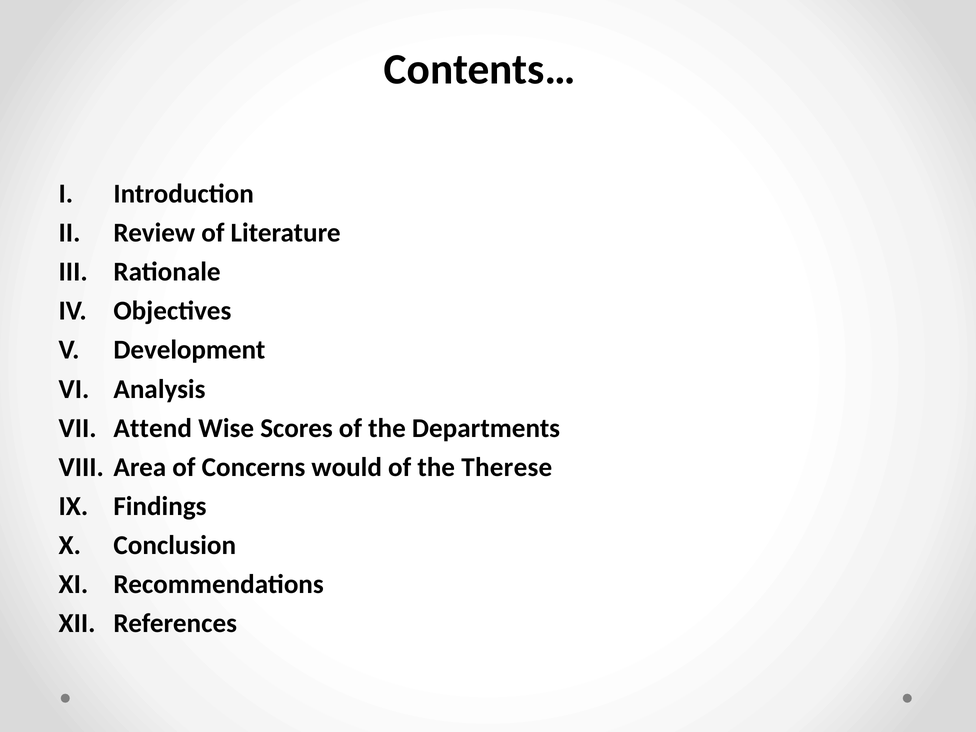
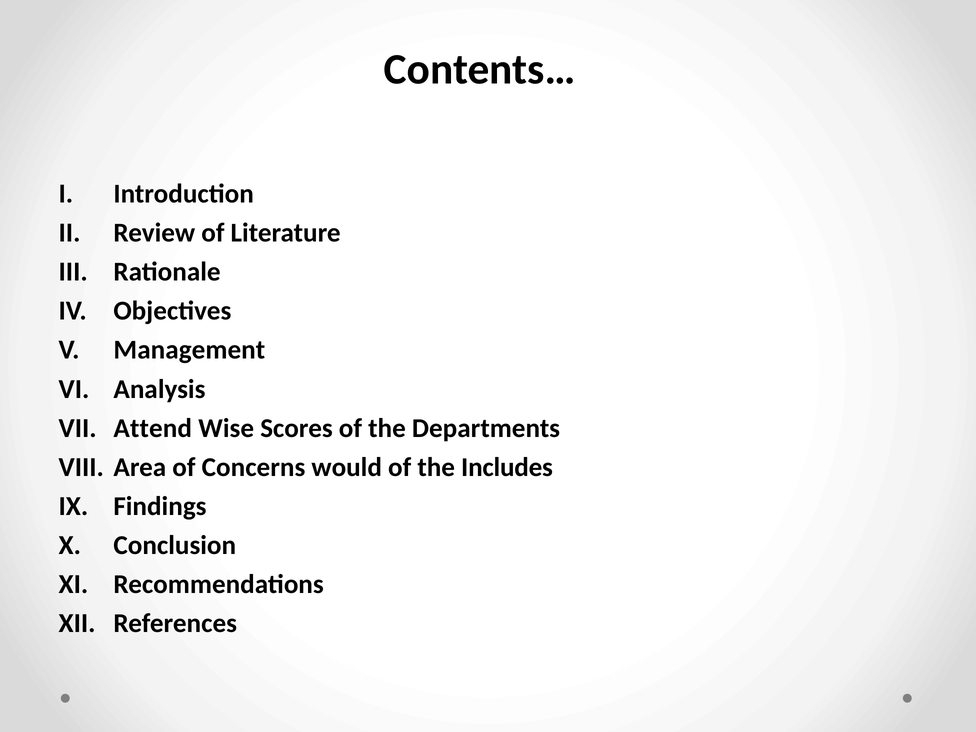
Development: Development -> Management (189, 350)
Therese: Therese -> Includes (507, 467)
